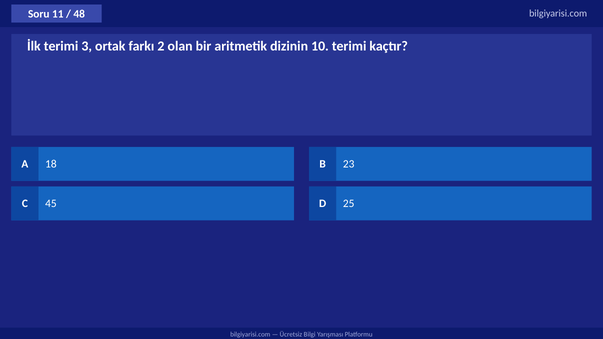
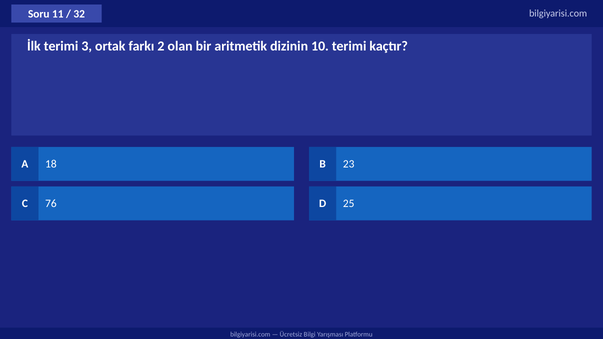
48: 48 -> 32 (79, 14)
45: 45 -> 76 (51, 204)
